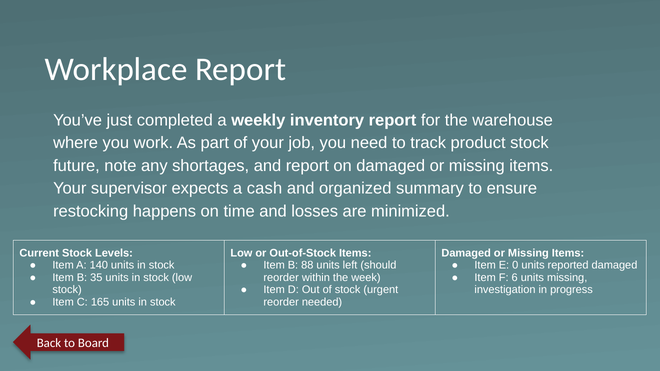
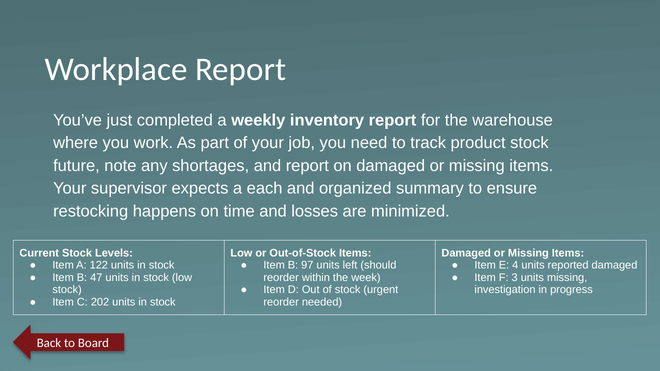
cash: cash -> each (265, 188)
140: 140 -> 122 (99, 265)
88: 88 -> 97 (307, 265)
0: 0 -> 4 (515, 265)
35: 35 -> 47 (96, 278)
6: 6 -> 3 (515, 278)
165: 165 -> 202 (100, 302)
